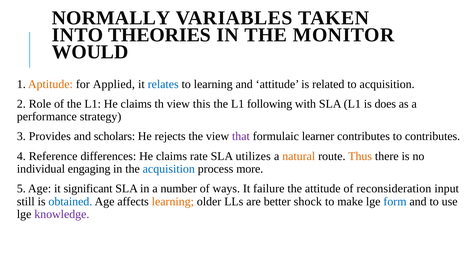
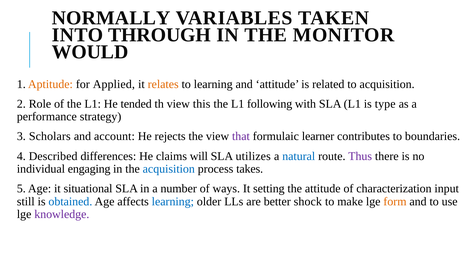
THEORIES: THEORIES -> THROUGH (160, 35)
relates colour: blue -> orange (163, 84)
L1 He claims: claims -> tended (136, 104)
does: does -> type (385, 104)
Provides: Provides -> Scholars (50, 136)
scholars: scholars -> account (114, 136)
to contributes: contributes -> boundaries (433, 136)
Reference: Reference -> Described (53, 156)
rate: rate -> will (199, 156)
natural colour: orange -> blue (299, 156)
Thus colour: orange -> purple (360, 156)
more: more -> takes (250, 169)
significant: significant -> situational (88, 189)
failure: failure -> setting (269, 189)
reconsideration: reconsideration -> characterization (394, 189)
learning colour: orange -> blue (173, 202)
form colour: blue -> orange (395, 202)
